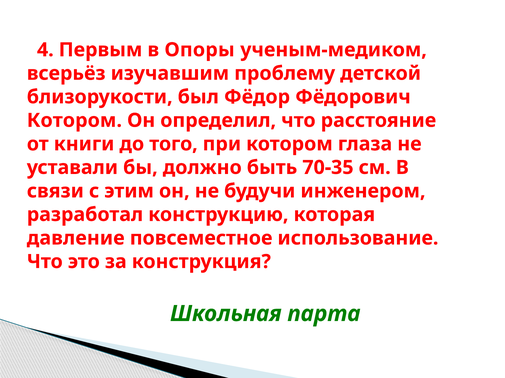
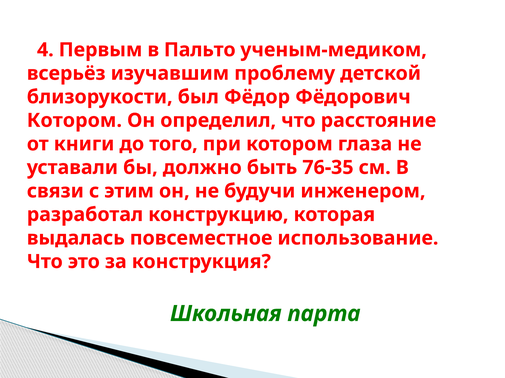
Опоры: Опоры -> Пальто (200, 50)
70-35: 70-35 -> 76-35 (328, 168)
давление: давление -> выдалась (76, 239)
